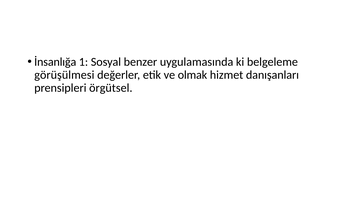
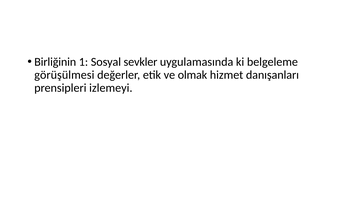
İnsanlığa: İnsanlığa -> Birliğinin (55, 62)
benzer: benzer -> sevkler (141, 62)
örgütsel: örgütsel -> izlemeyi (111, 88)
